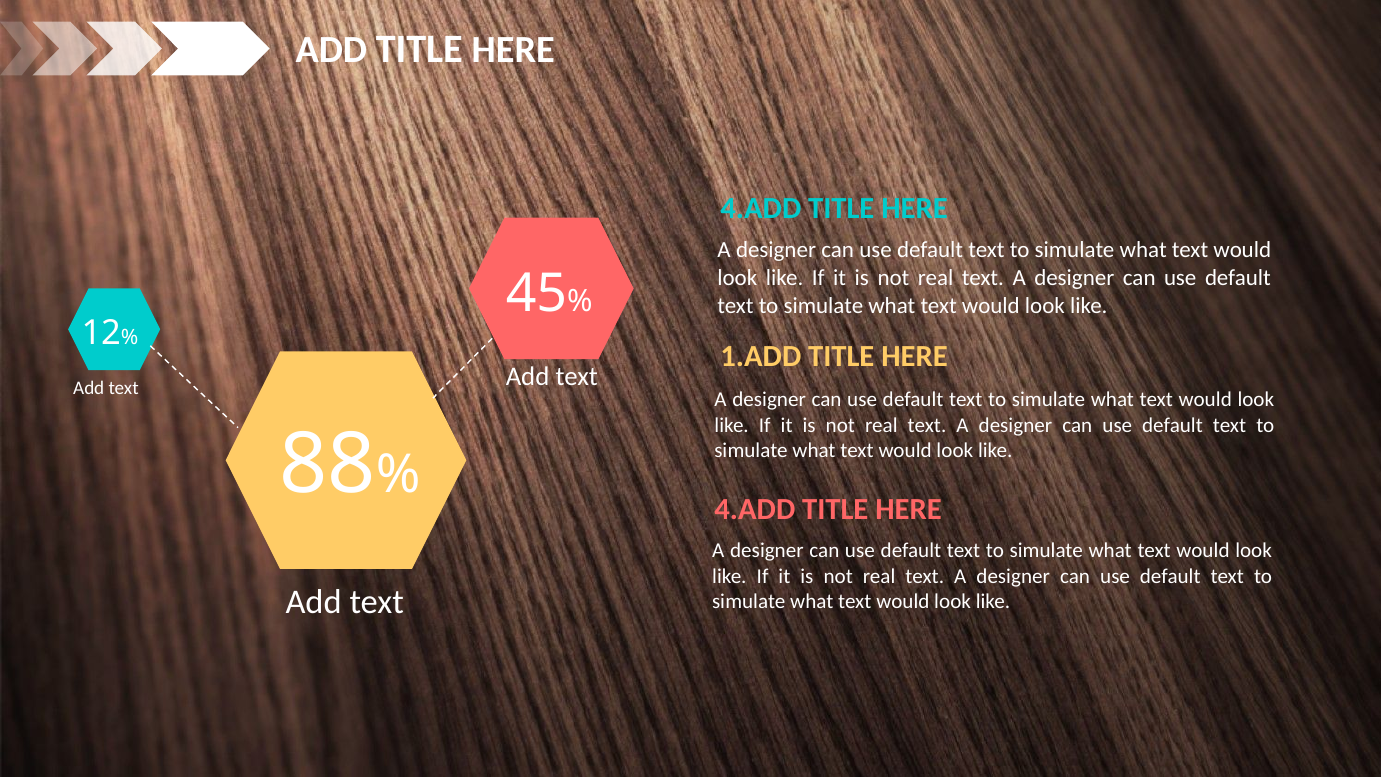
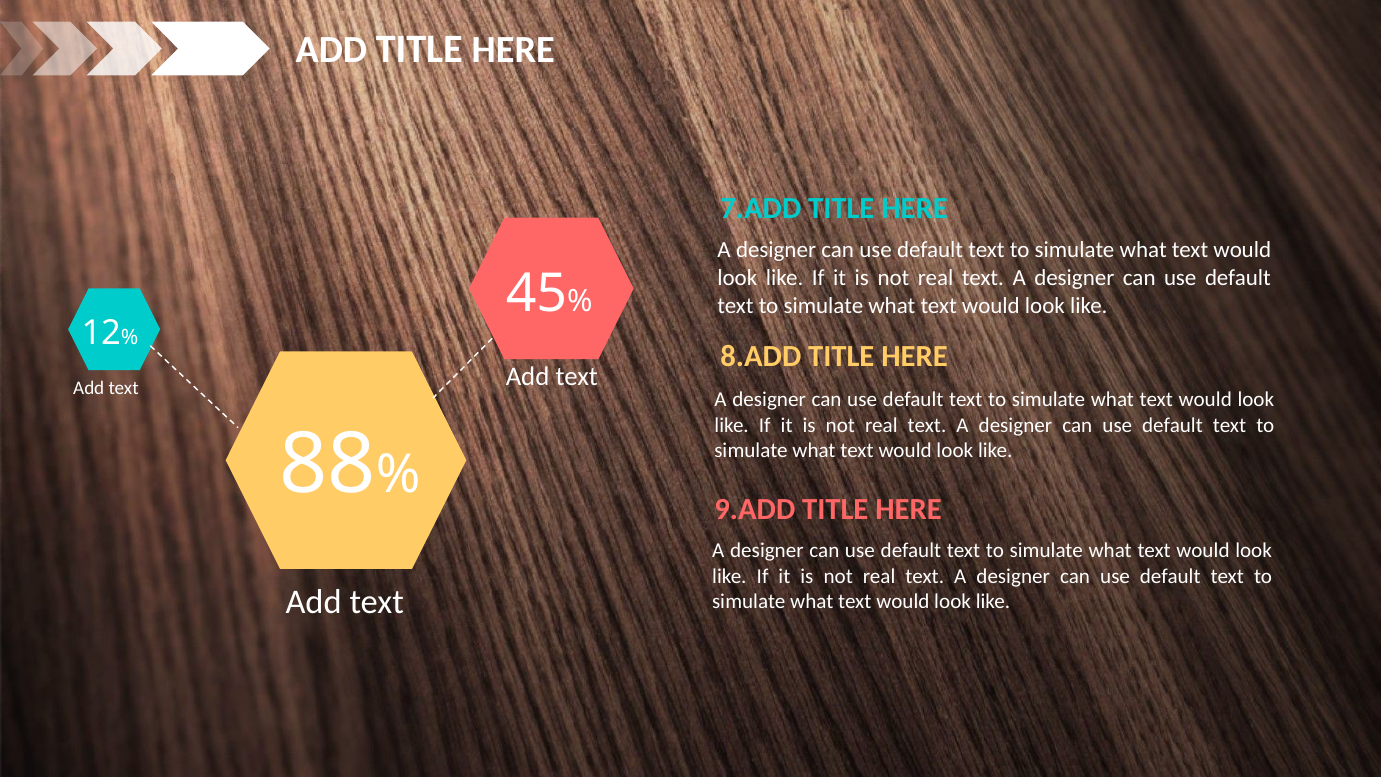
4.ADD: 4.ADD -> 7.ADD (761, 209)
1.ADD: 1.ADD -> 8.ADD (761, 356)
4.ADD: 4.ADD -> 9.ADD (755, 509)
